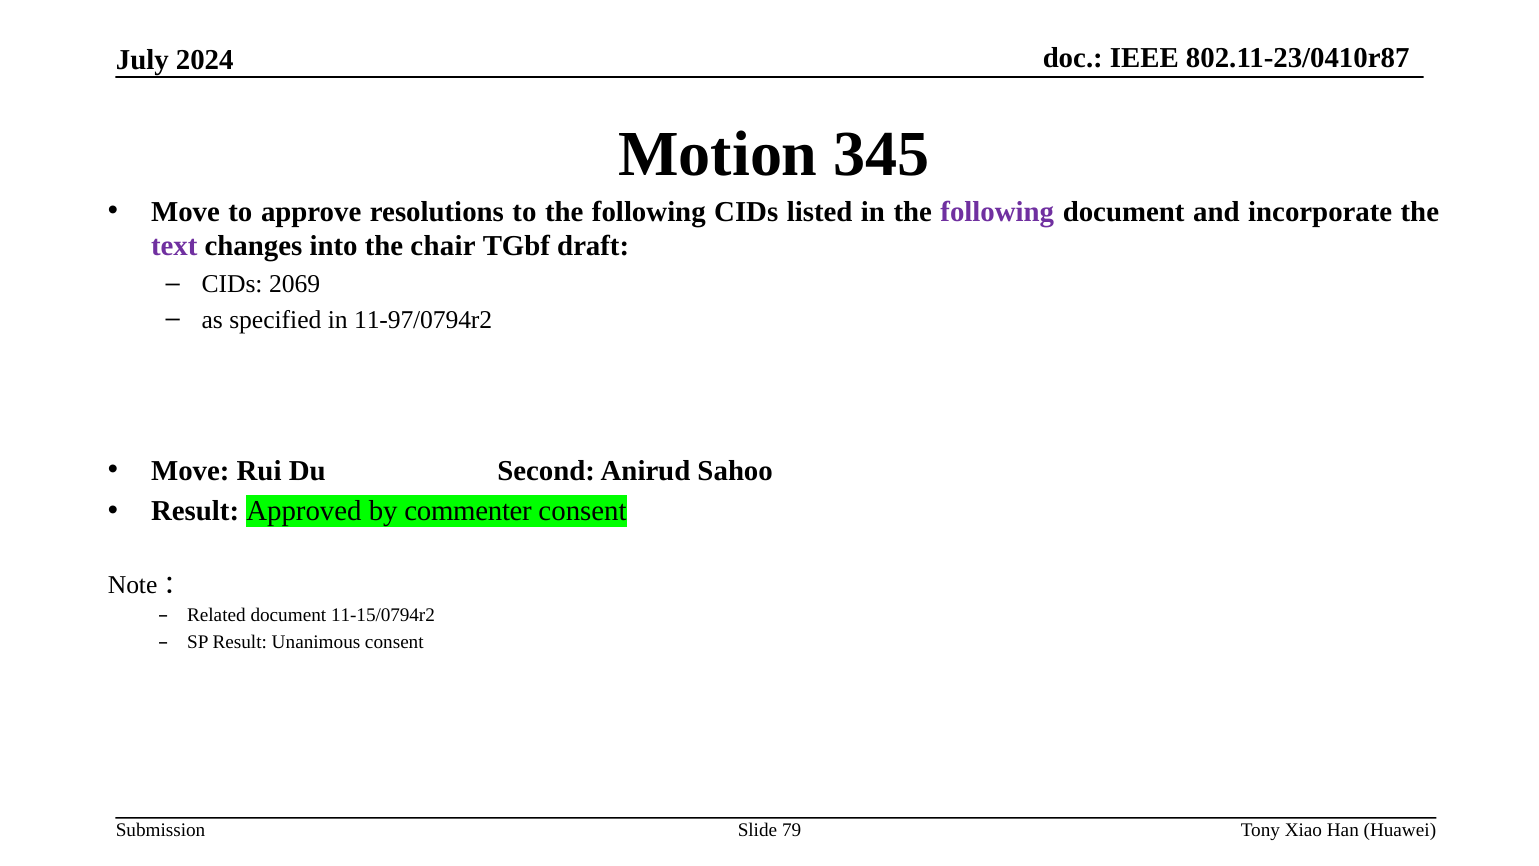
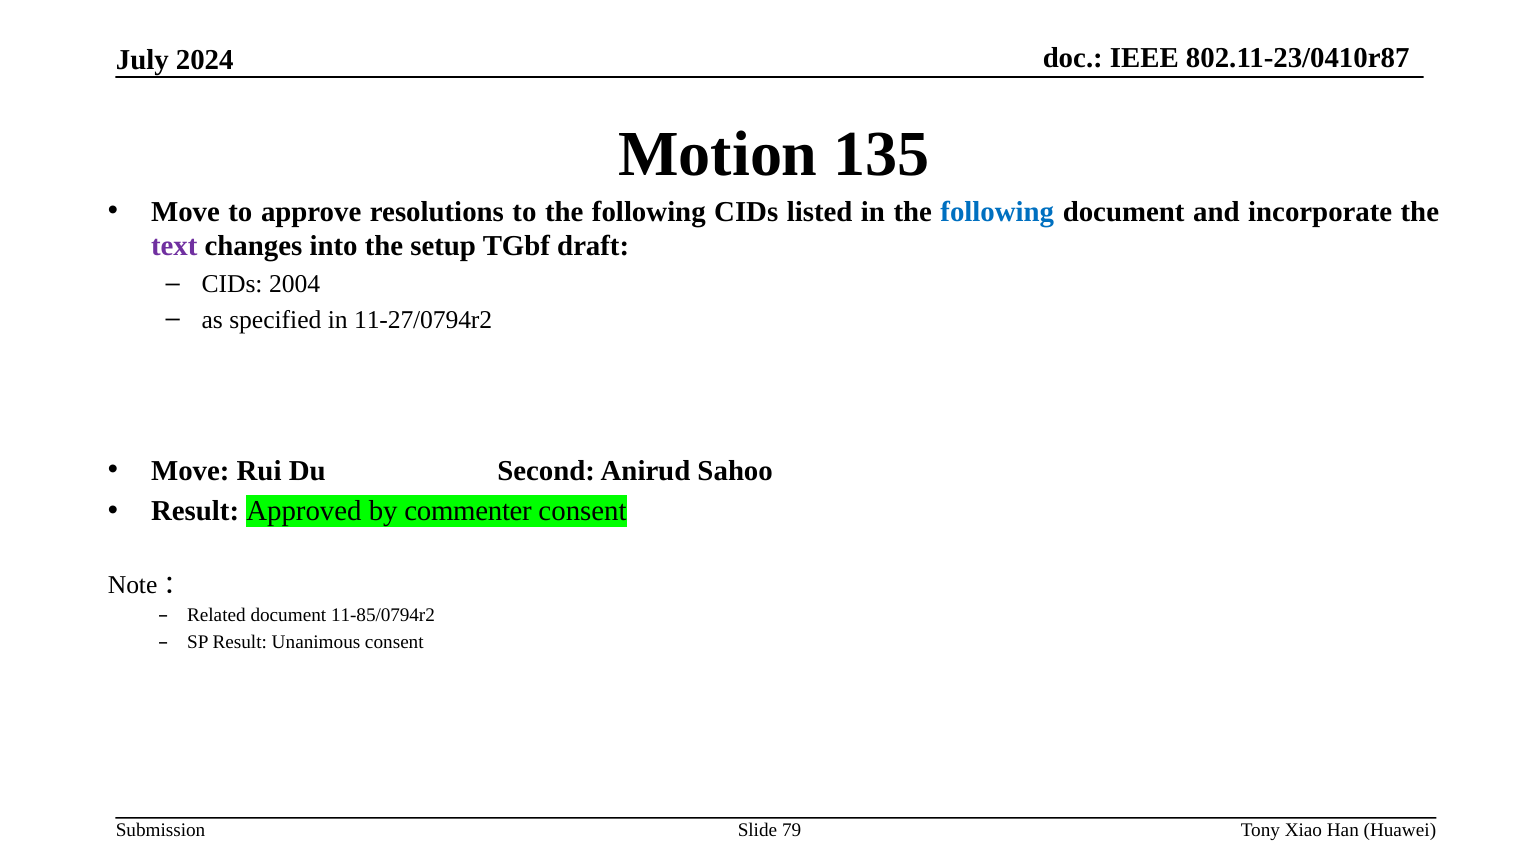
345: 345 -> 135 (882, 155)
following colour: purple -> blue (997, 212)
chair: chair -> setup (443, 246)
2069: 2069 -> 2004 (295, 284)
11-97/0794r2: 11-97/0794r2 -> 11-27/0794r2 (423, 320)
11-15/0794r2: 11-15/0794r2 -> 11-85/0794r2 (383, 615)
